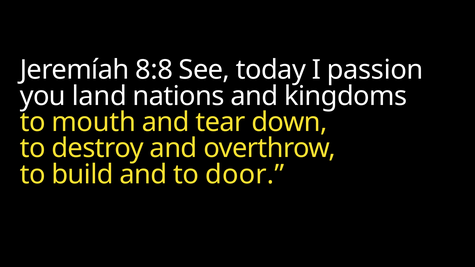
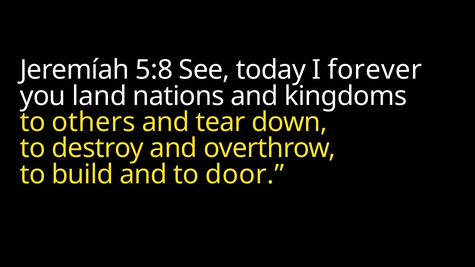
8:8: 8:8 -> 5:8 (154, 70)
passion: passion -> forever (375, 70)
mouth: mouth -> others (93, 122)
